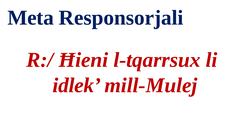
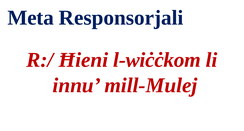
l-tqarrsux: l-tqarrsux -> l-wiċċkom (157, 60)
idlek: idlek -> innu (77, 86)
